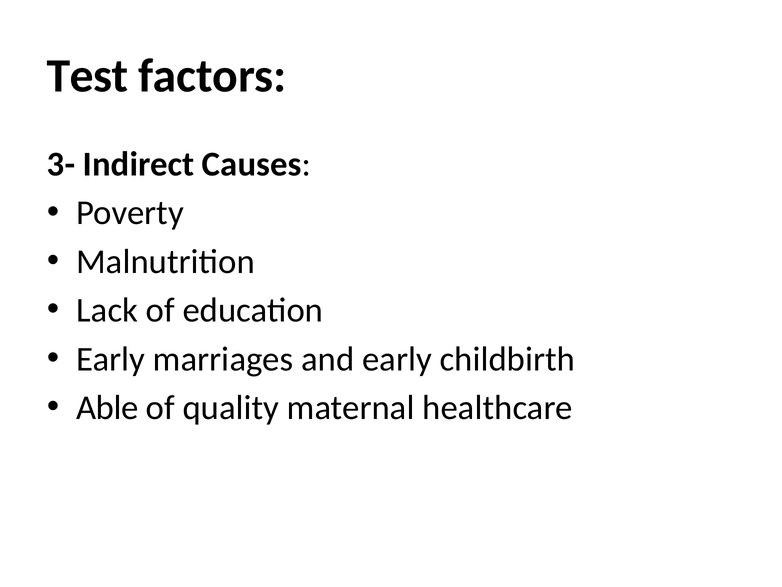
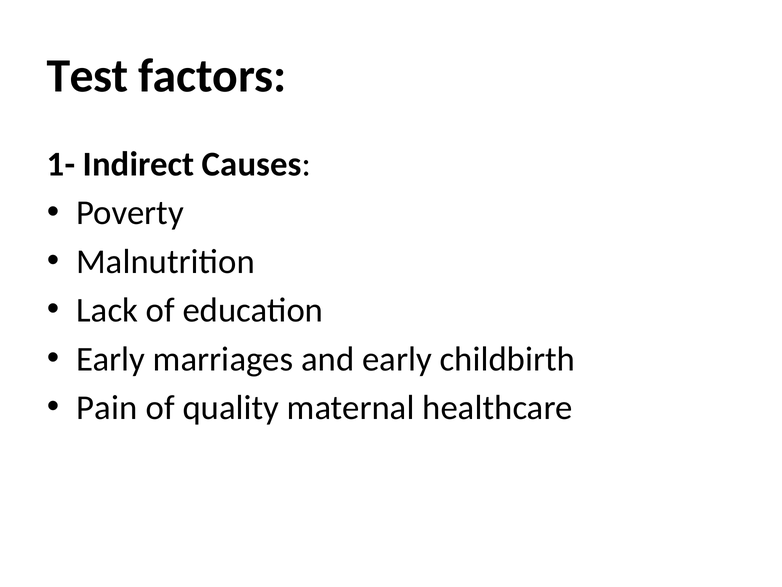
3-: 3- -> 1- (61, 164)
Able: Able -> Pain (107, 407)
